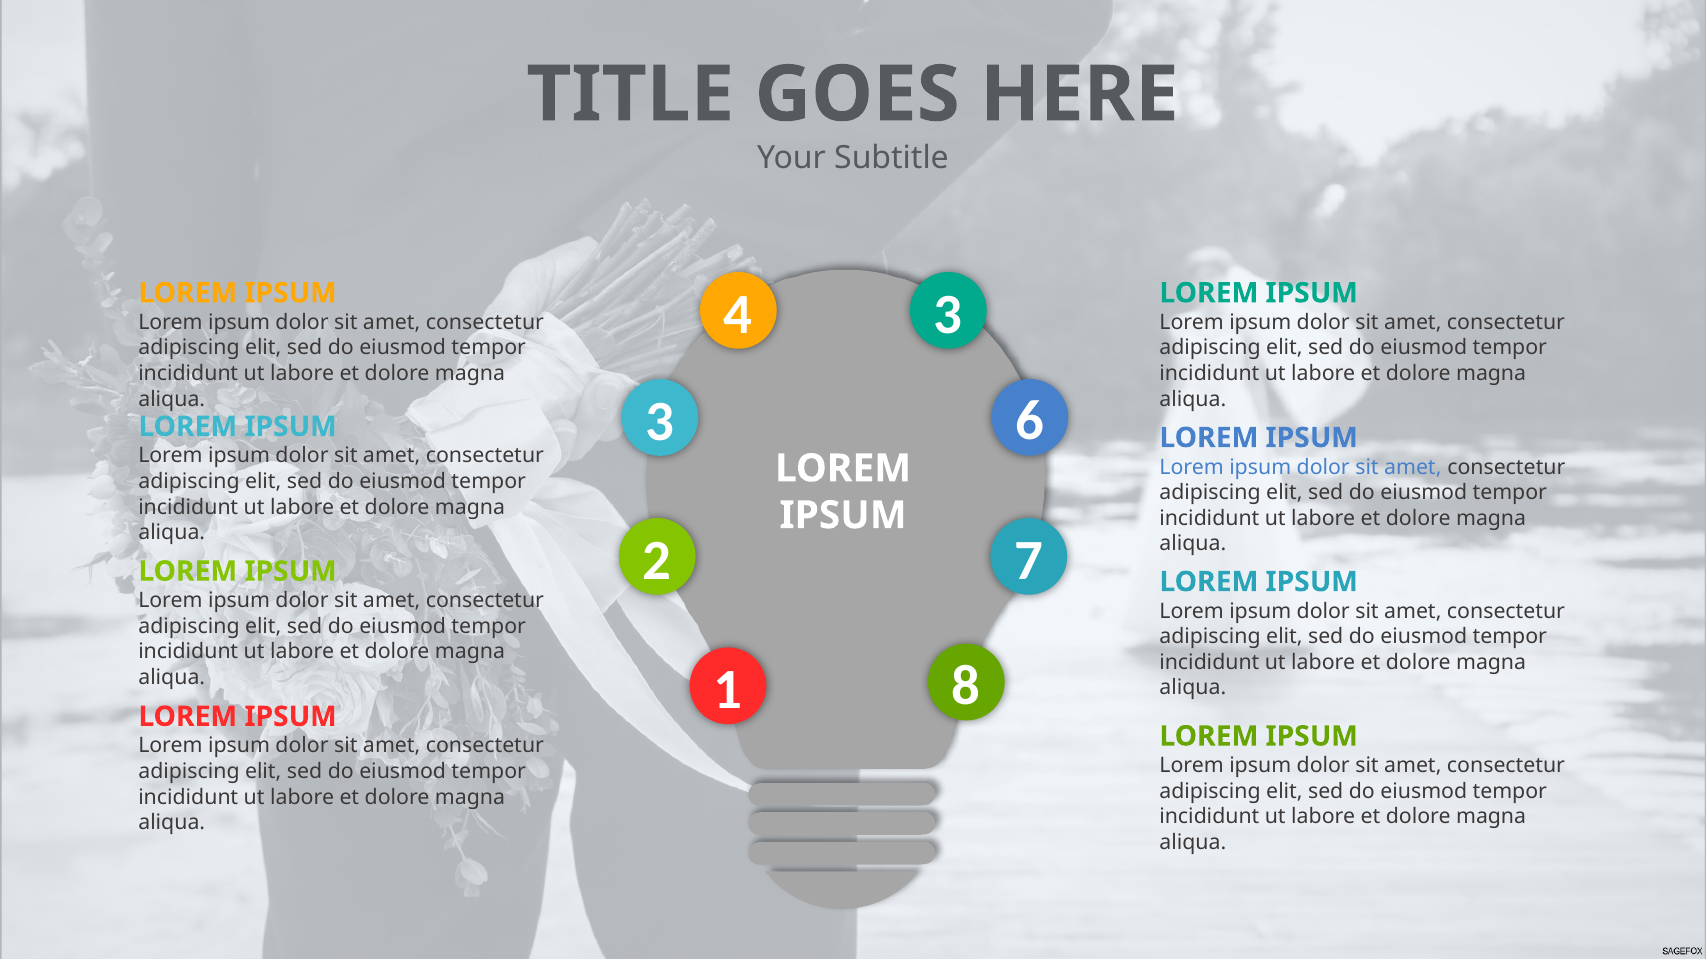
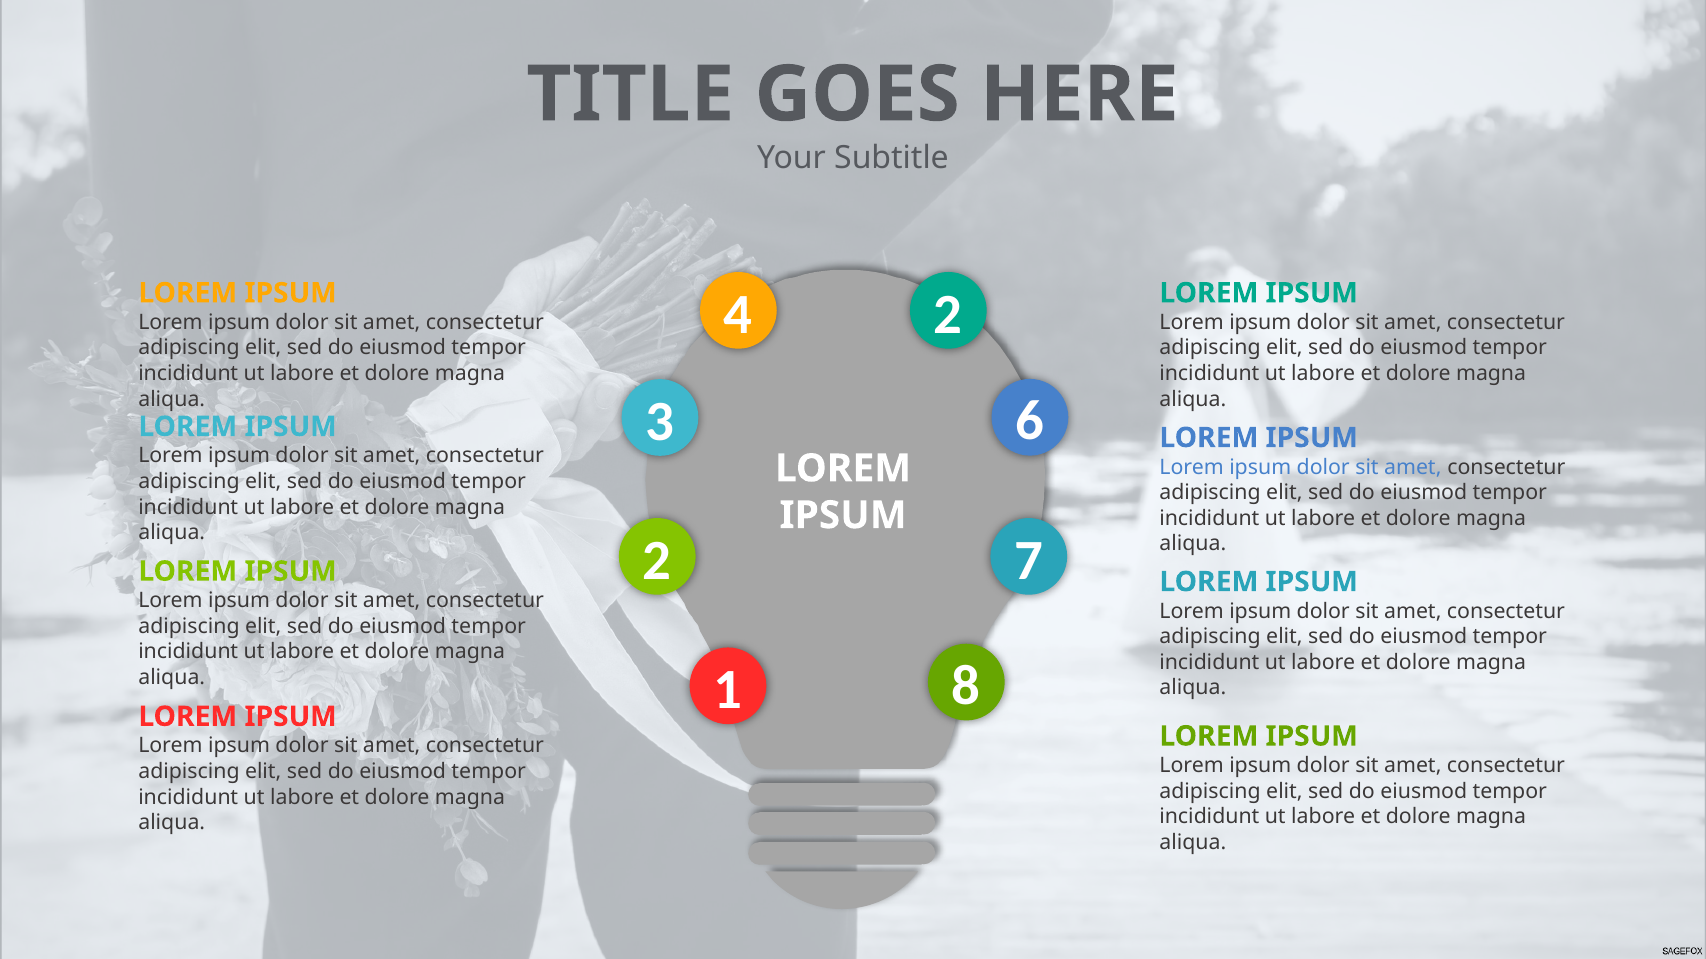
4 3: 3 -> 2 (948, 315)
